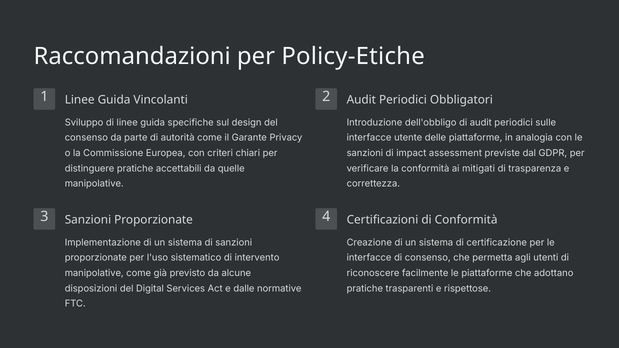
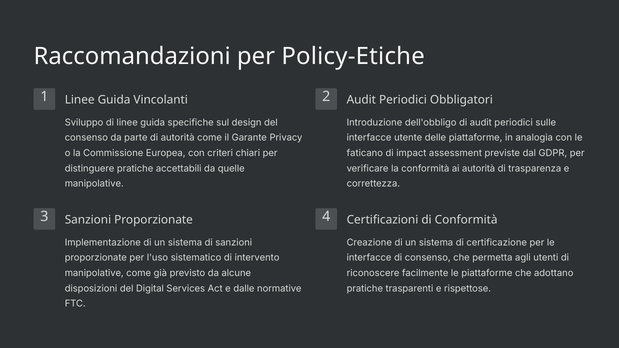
sanzioni: sanzioni -> faticano (365, 153)
ai mitigati: mitigati -> autorità (479, 169)
